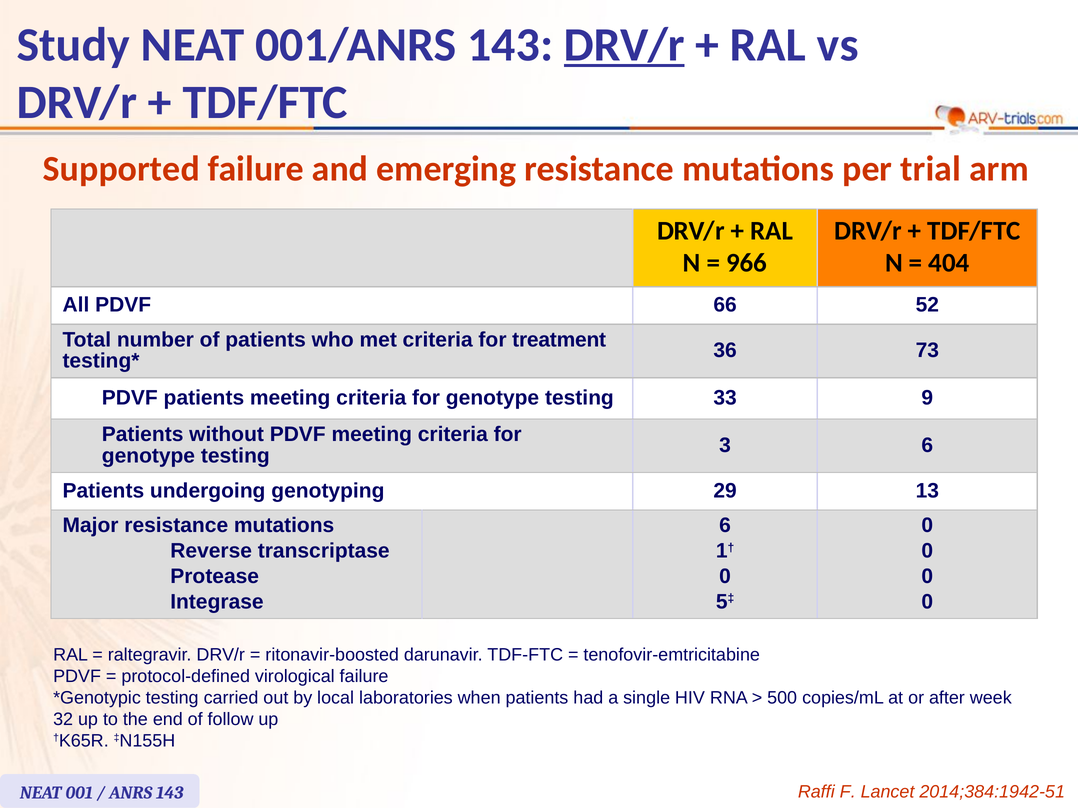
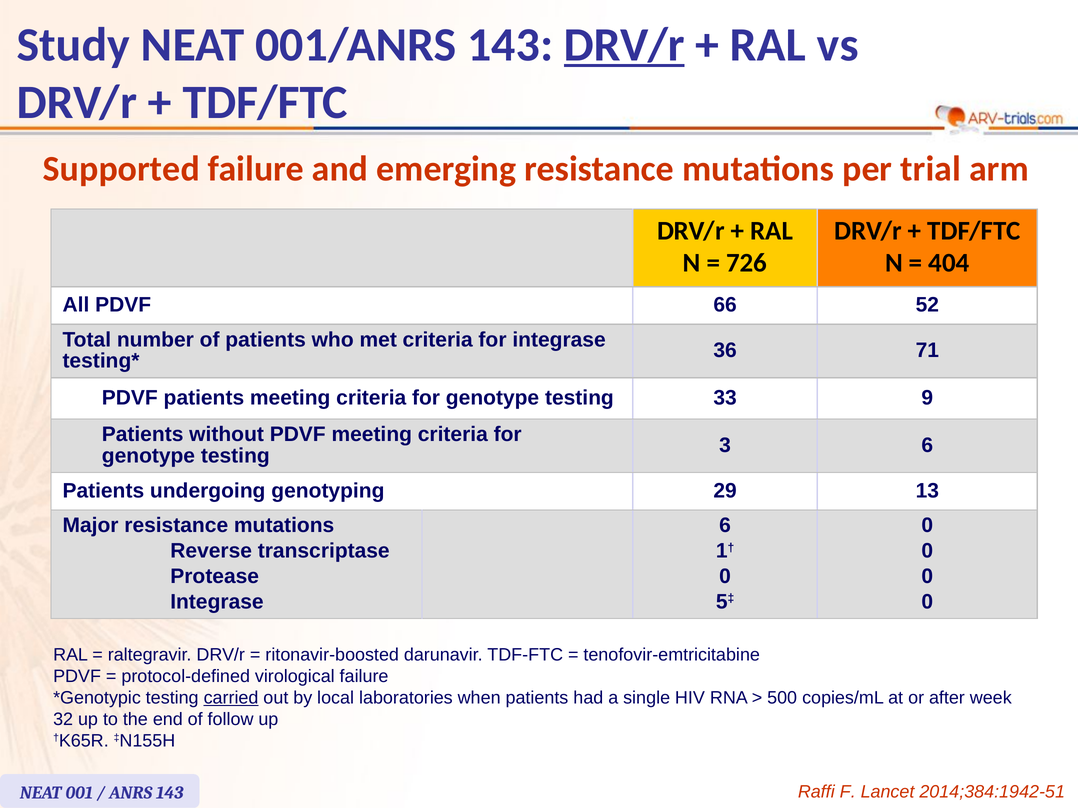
966: 966 -> 726 (747, 263)
for treatment: treatment -> integrase (559, 340)
73: 73 -> 71 (927, 351)
carried underline: none -> present (231, 698)
